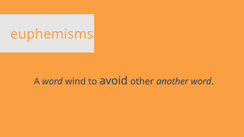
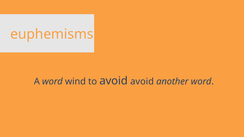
avoid other: other -> avoid (142, 82)
